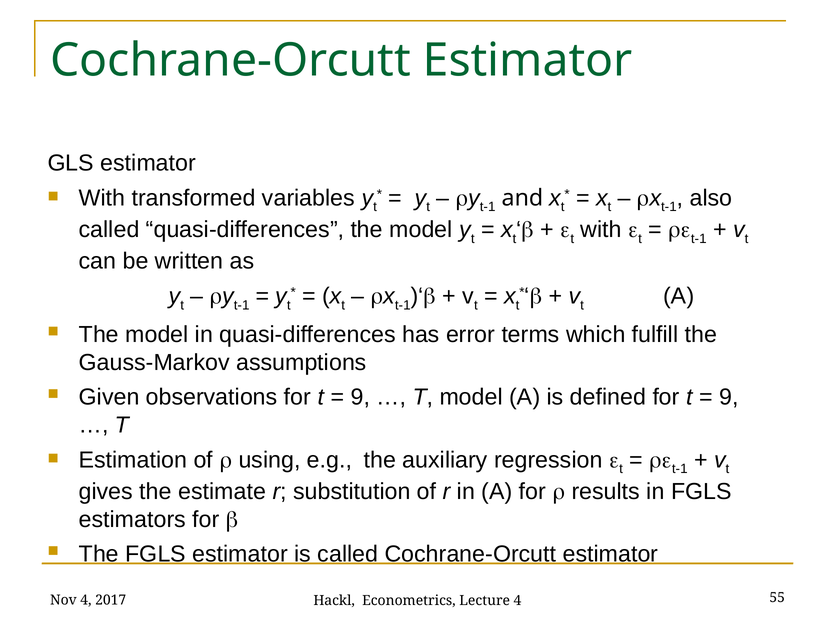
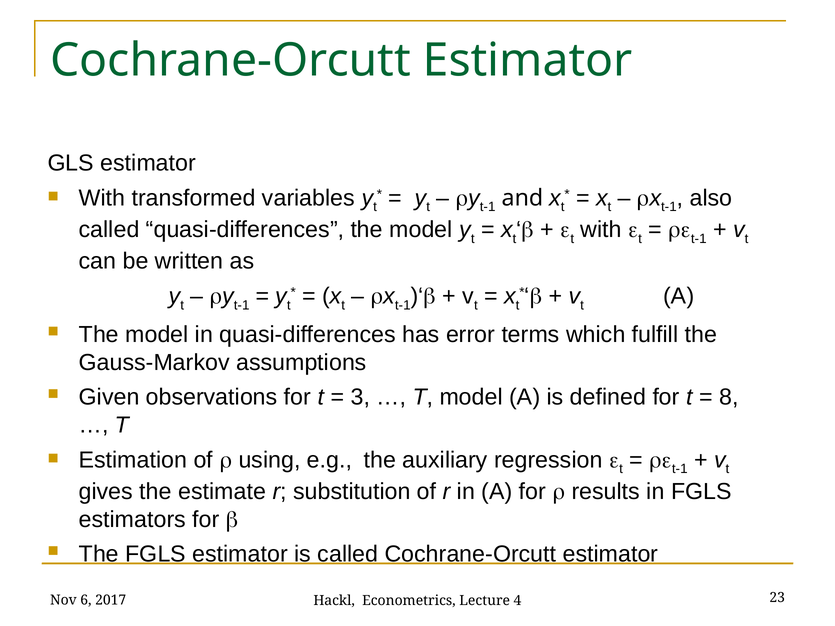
9: 9 -> 3 (360, 397)
9: 9 -> 8 (729, 397)
Nov 4: 4 -> 6 (86, 600)
55: 55 -> 23 (777, 598)
